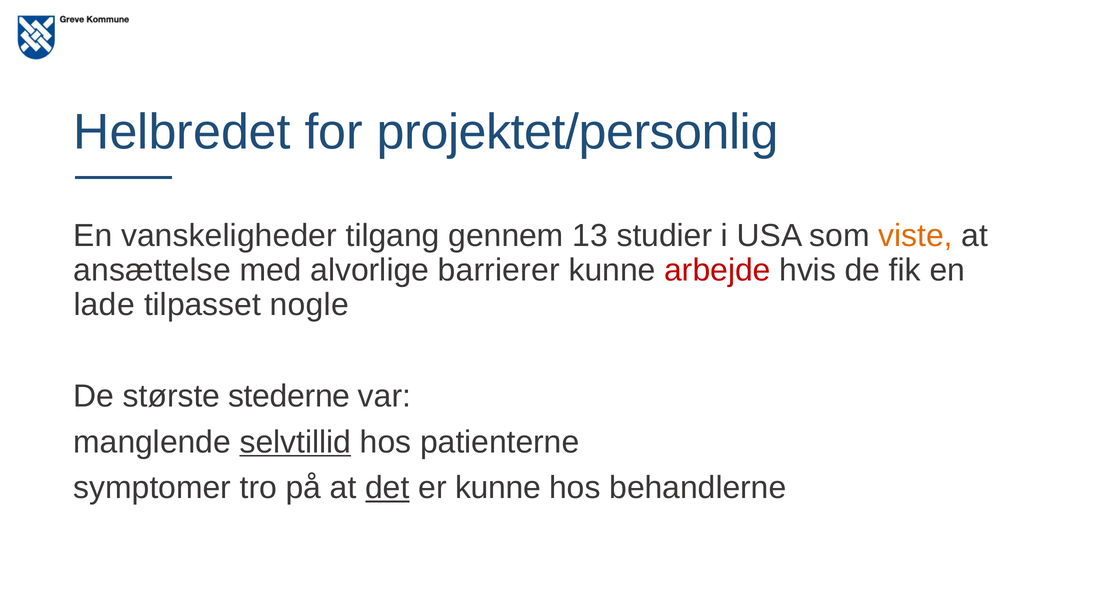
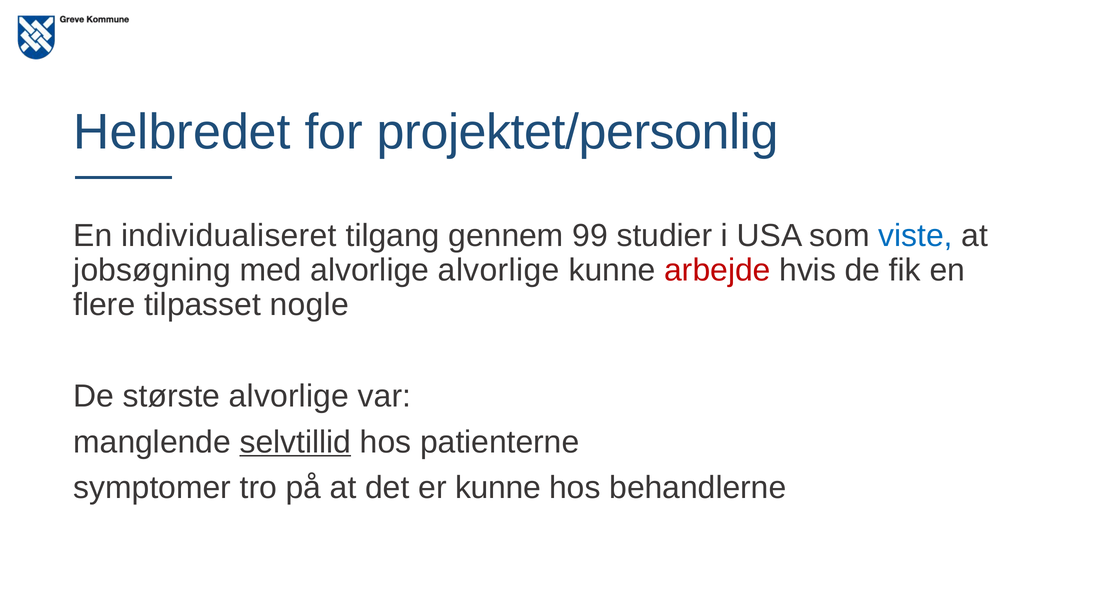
vanskeligheder: vanskeligheder -> individualiseret (229, 236)
13: 13 -> 99 (590, 236)
viste colour: orange -> blue (916, 236)
ansættelse: ansættelse -> jobsøgning (152, 270)
alvorlige barrierer: barrierer -> alvorlige (499, 270)
lade: lade -> flere (104, 305)
største stederne: stederne -> alvorlige (289, 396)
det underline: present -> none (387, 488)
